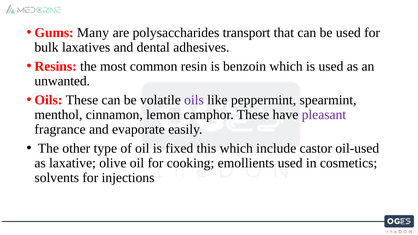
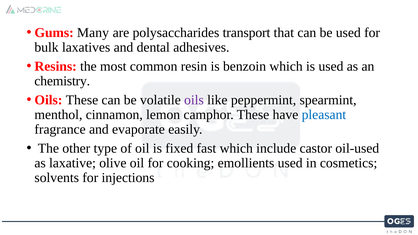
unwanted: unwanted -> chemistry (62, 81)
pleasant colour: purple -> blue (324, 115)
this: this -> fast (206, 148)
